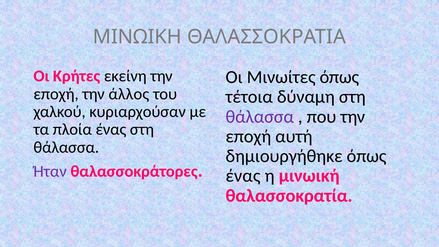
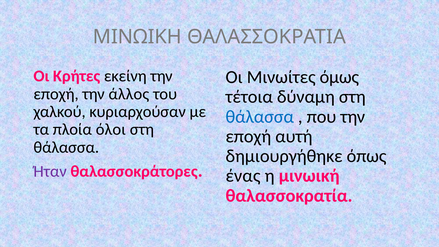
Μινωίτες όπως: όπως -> όμως (339, 77)
θάλασσα colour: purple -> blue (260, 117)
πλοία ένας: ένας -> όλοι (111, 130)
